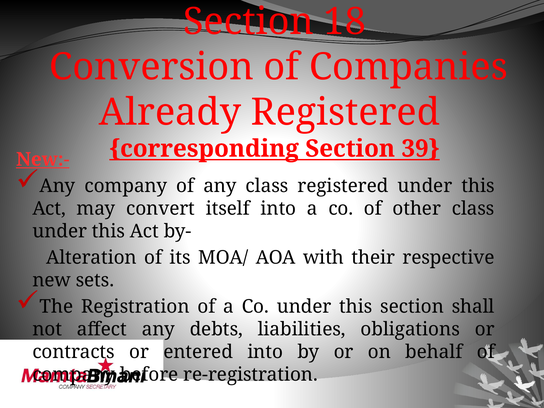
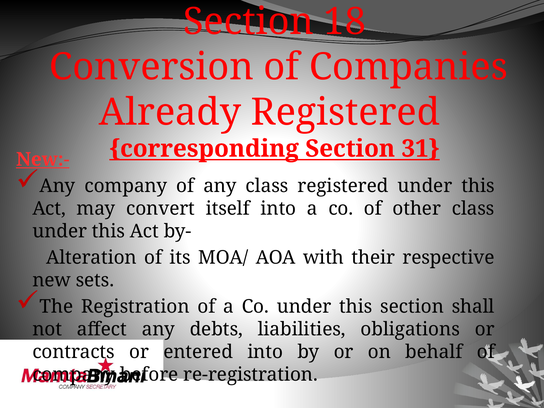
39: 39 -> 31 (420, 149)
